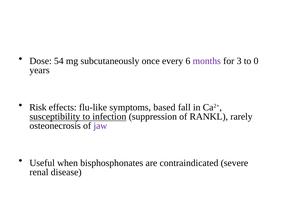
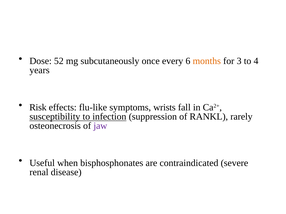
54: 54 -> 52 (59, 61)
months colour: purple -> orange (207, 61)
0: 0 -> 4 (256, 61)
based: based -> wrists (165, 108)
